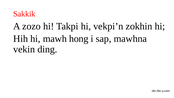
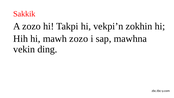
mawh hong: hong -> zozo (79, 39)
